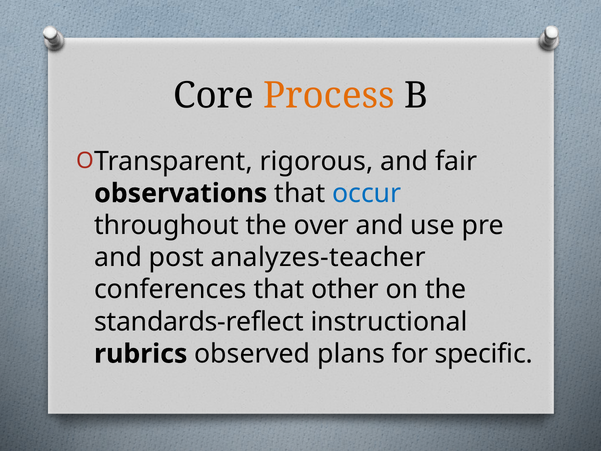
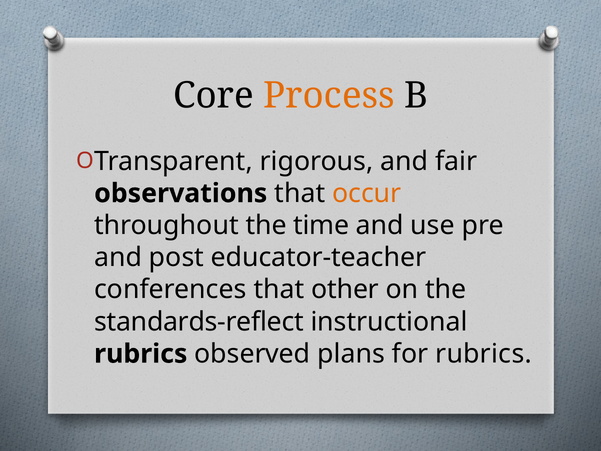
occur colour: blue -> orange (367, 193)
over: over -> time (321, 225)
analyzes-teacher: analyzes-teacher -> educator-teacher (319, 257)
for specific: specific -> rubrics (483, 354)
